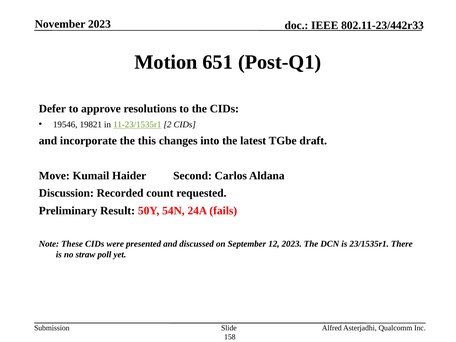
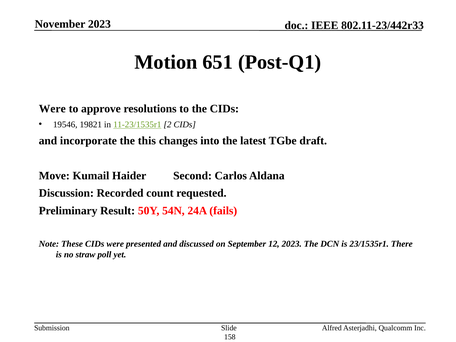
Defer: Defer -> Were (52, 109)
